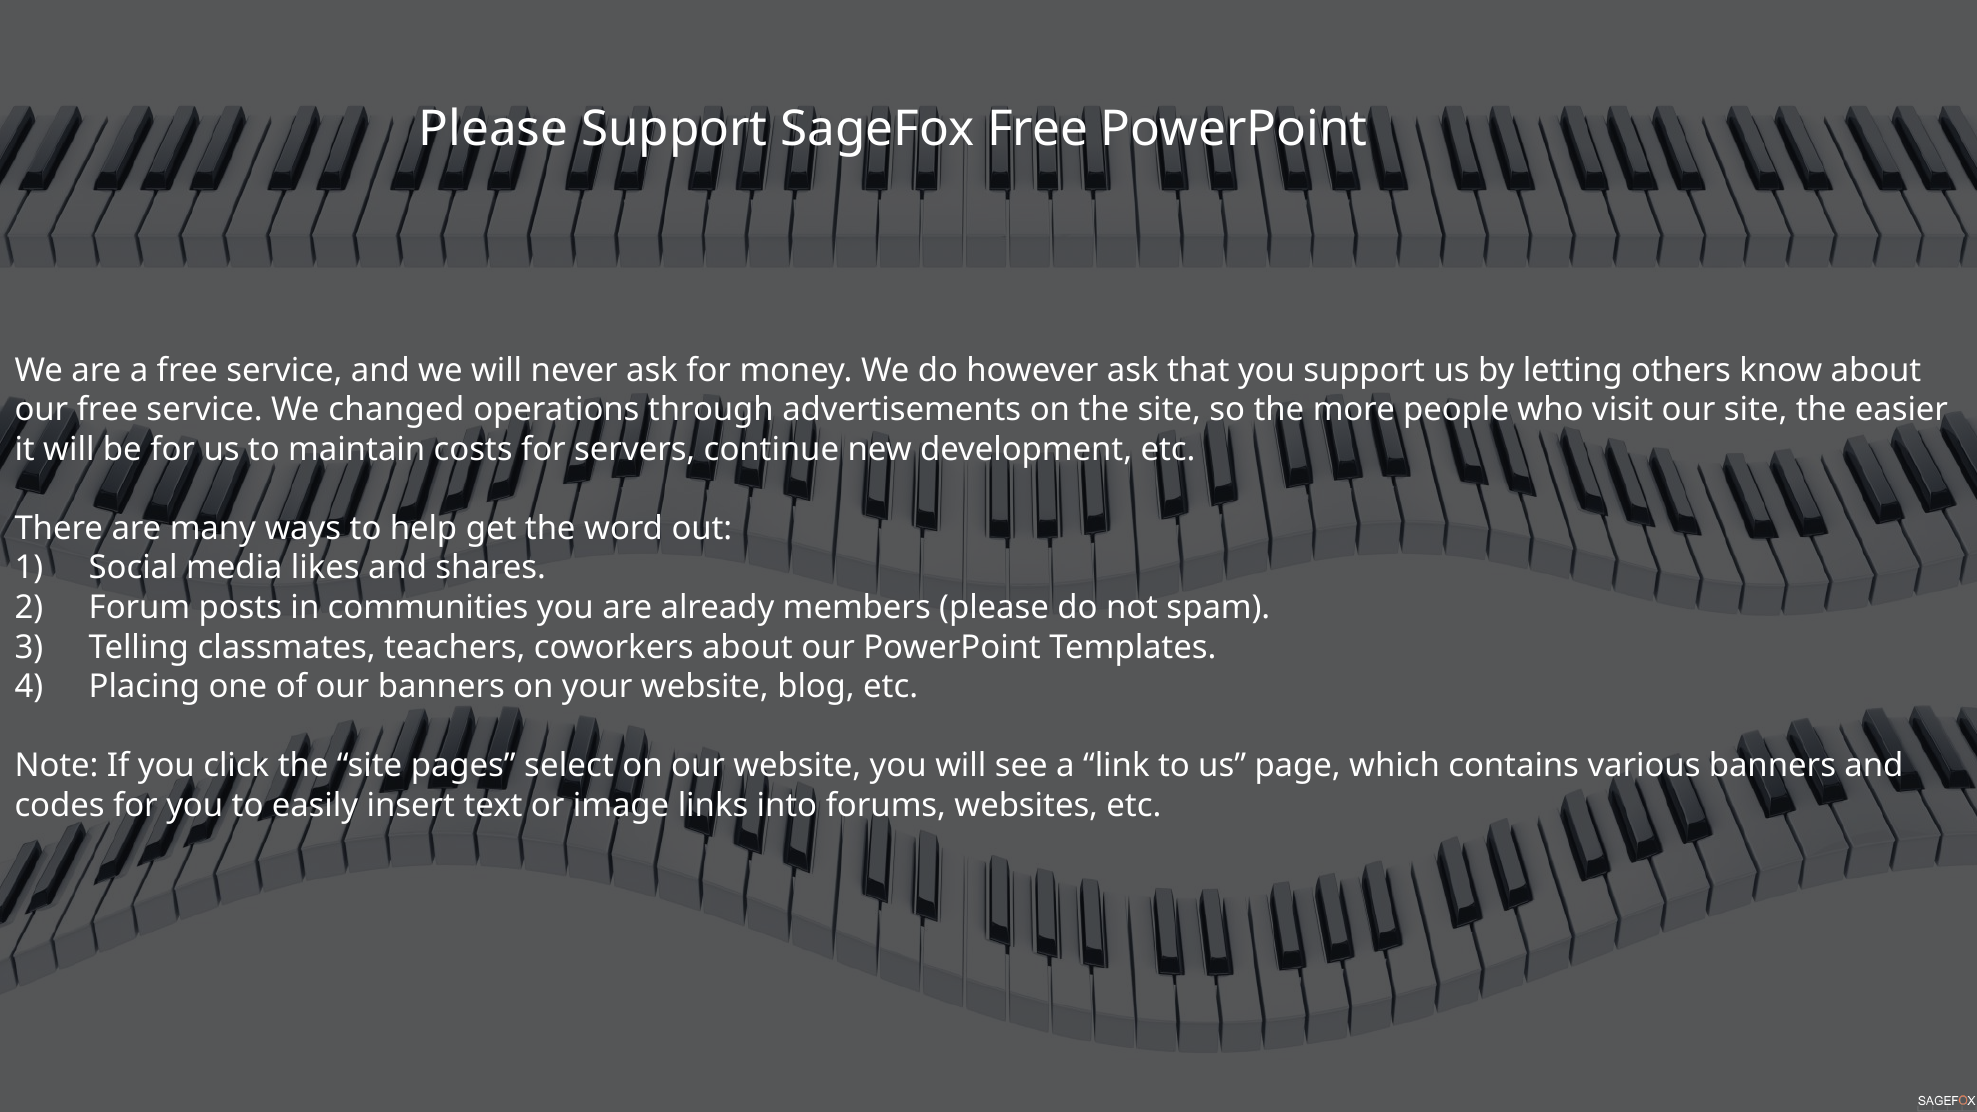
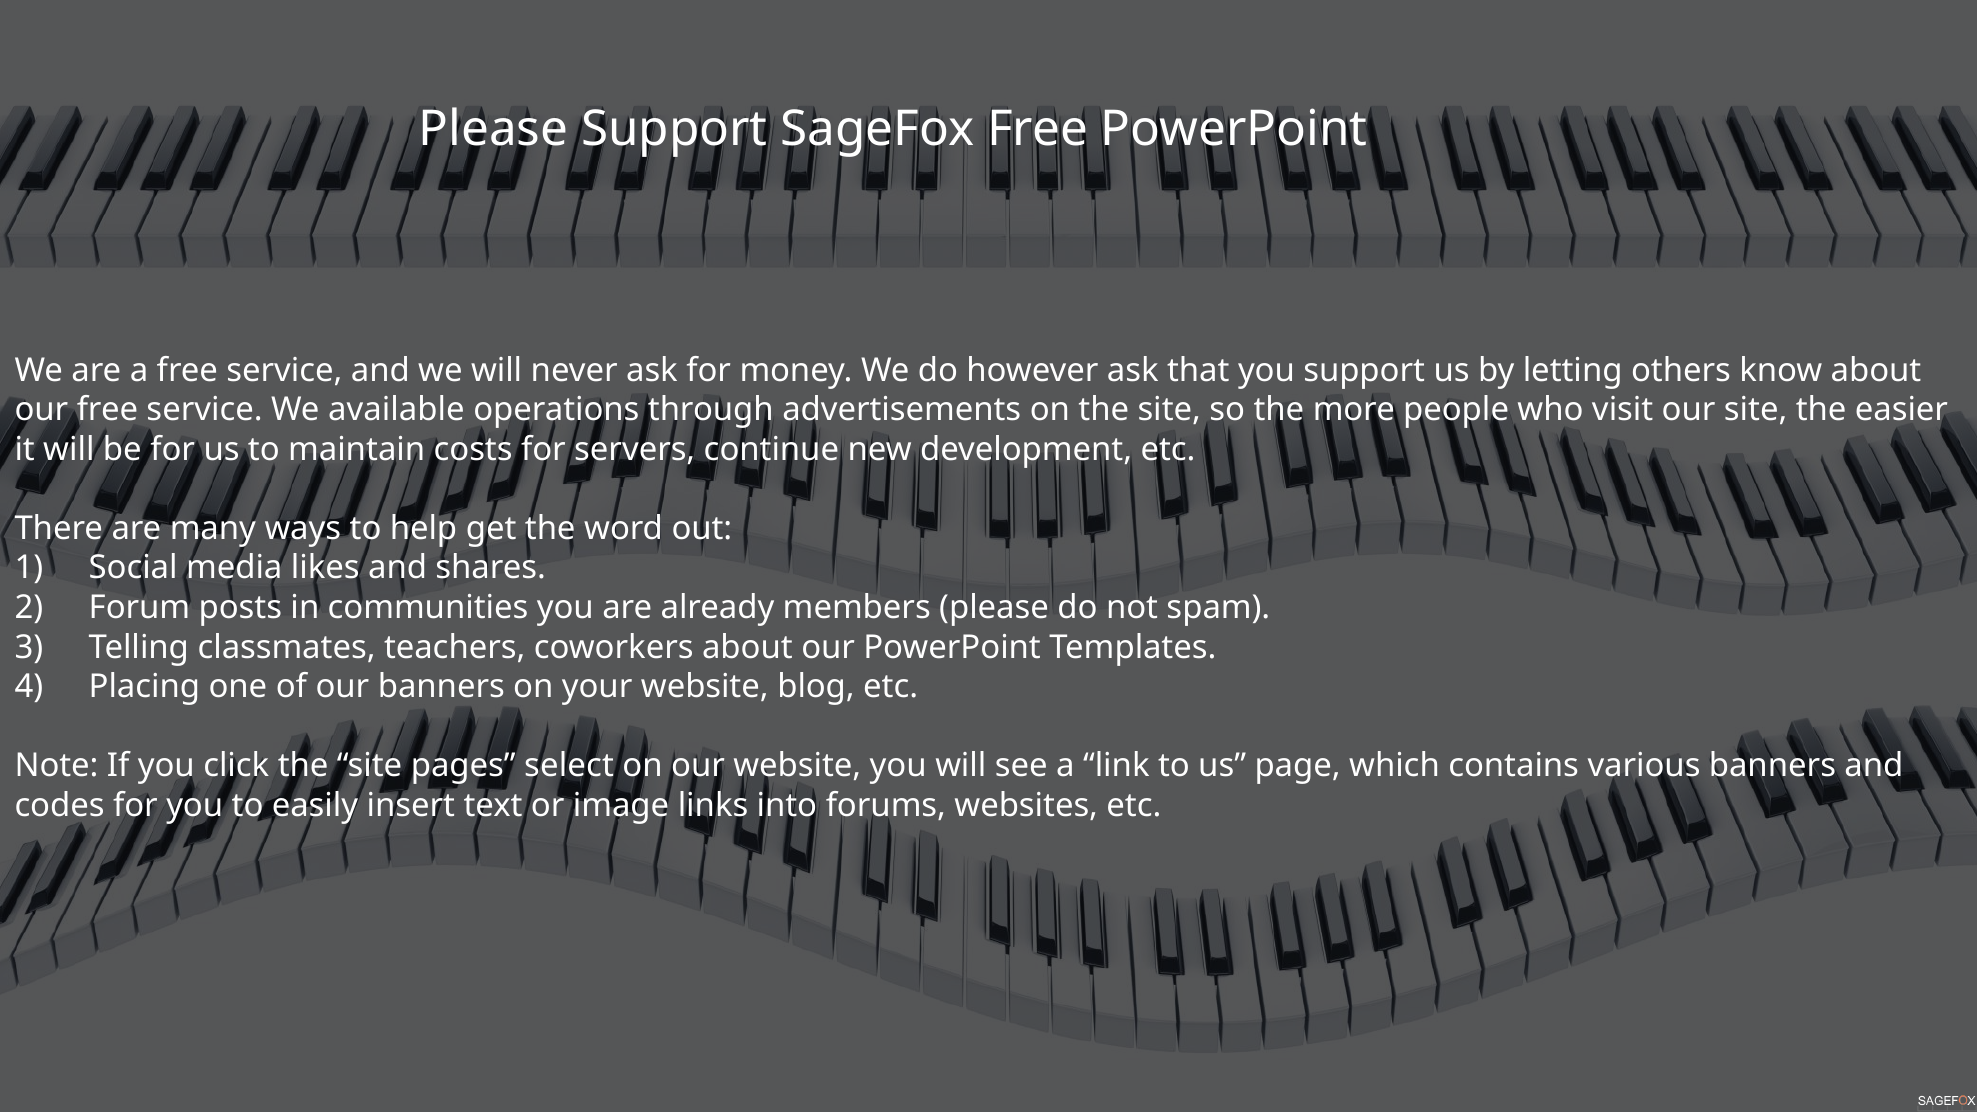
changed: changed -> available (396, 410)
